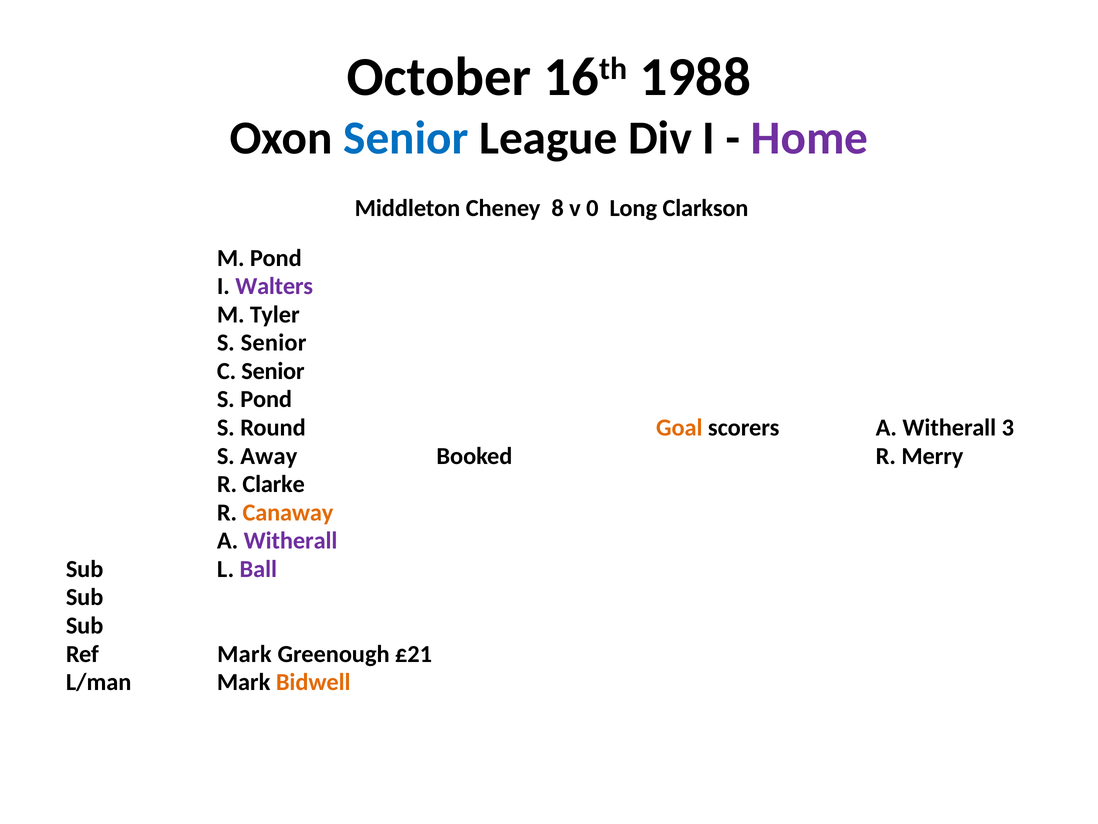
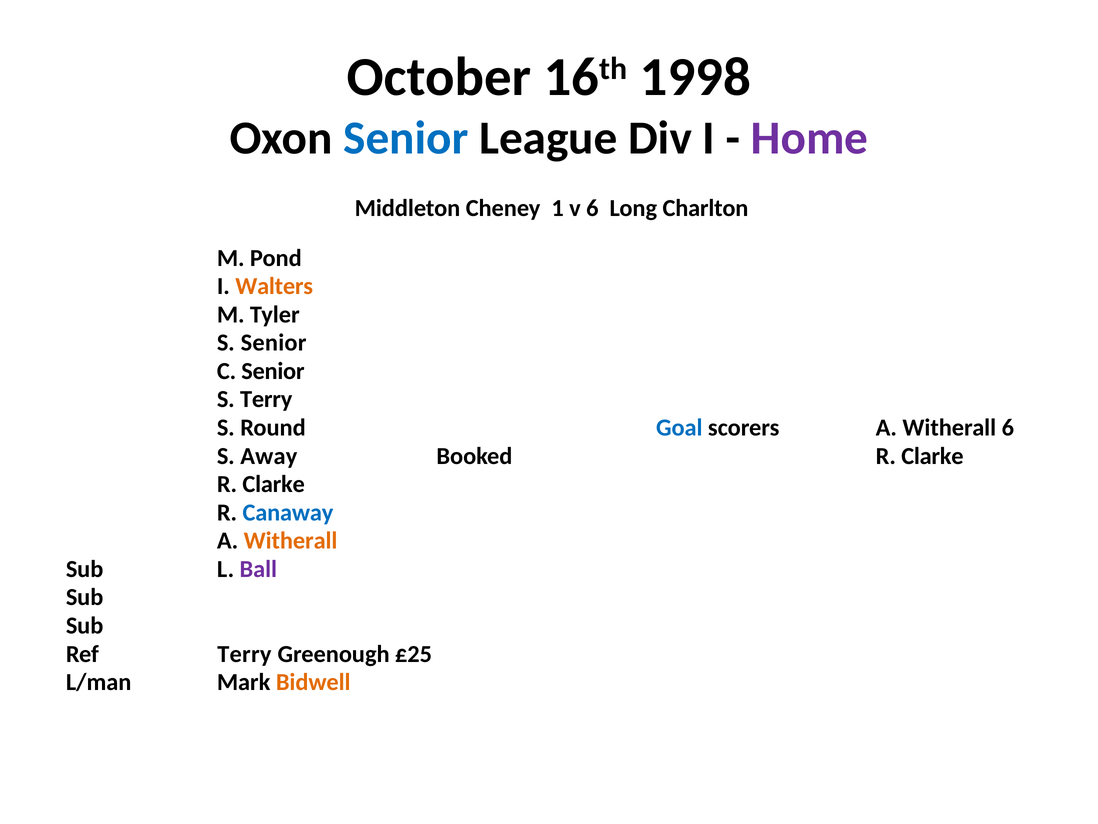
1988: 1988 -> 1998 (695, 77)
8: 8 -> 1 (558, 208)
v 0: 0 -> 6 (592, 208)
Clarkson: Clarkson -> Charlton (705, 208)
Walters colour: purple -> orange (274, 286)
S Pond: Pond -> Terry (266, 399)
Goal colour: orange -> blue (679, 427)
Witherall 3: 3 -> 6 (1008, 427)
Booked R Merry: Merry -> Clarke (932, 456)
Canaway colour: orange -> blue (288, 512)
Witherall colour: purple -> orange (291, 541)
Ref Mark: Mark -> Terry (244, 654)
£21: £21 -> £25 (414, 654)
